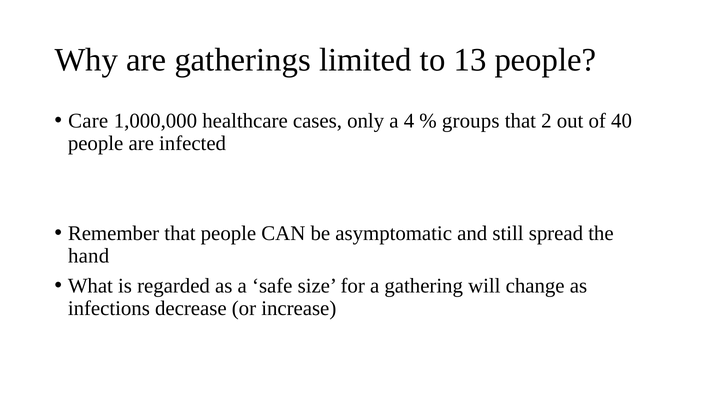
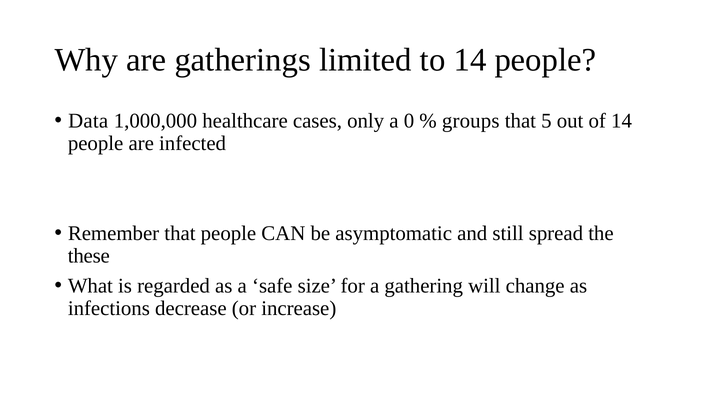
to 13: 13 -> 14 (470, 60)
Care: Care -> Data (88, 121)
4: 4 -> 0 (409, 121)
2: 2 -> 5 (546, 121)
of 40: 40 -> 14 (622, 121)
hand: hand -> these (89, 256)
